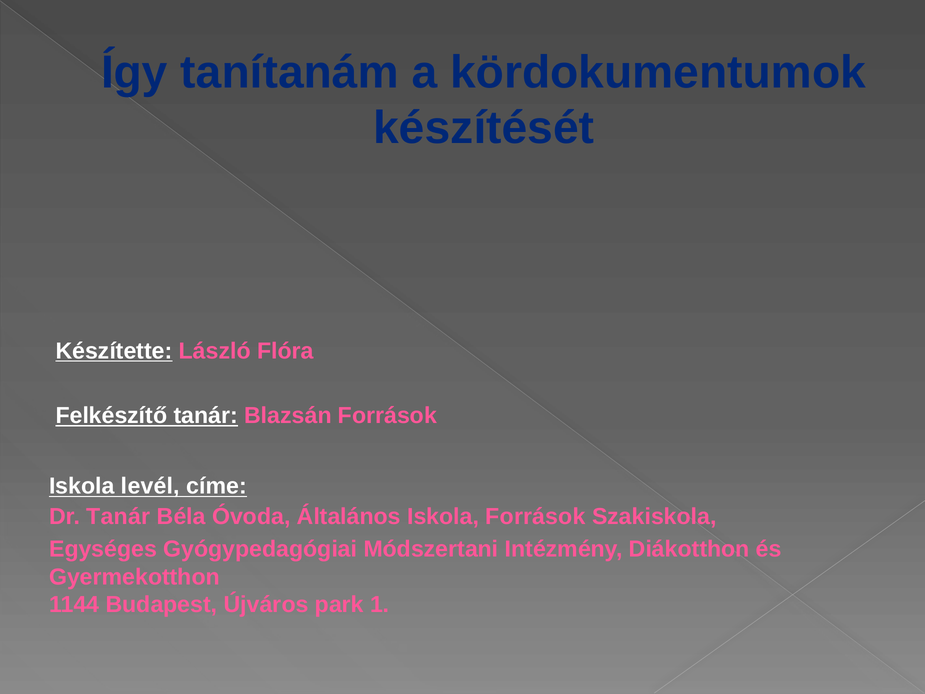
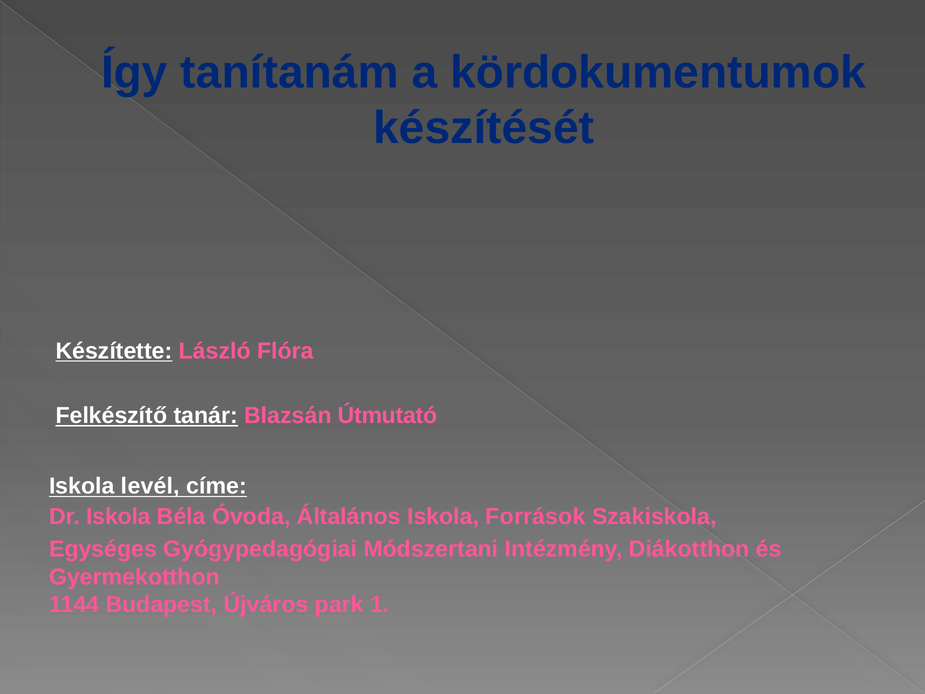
Blazsán Források: Források -> Útmutató (388, 416)
Dr Tanár: Tanár -> Iskola (118, 517)
